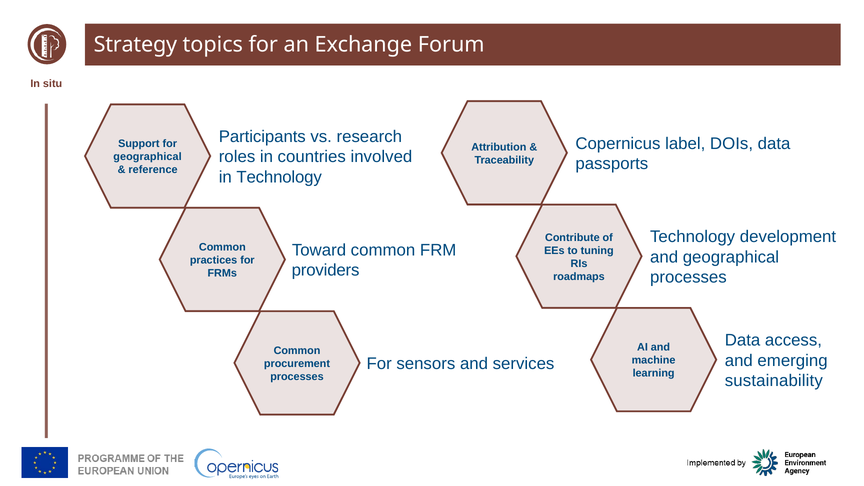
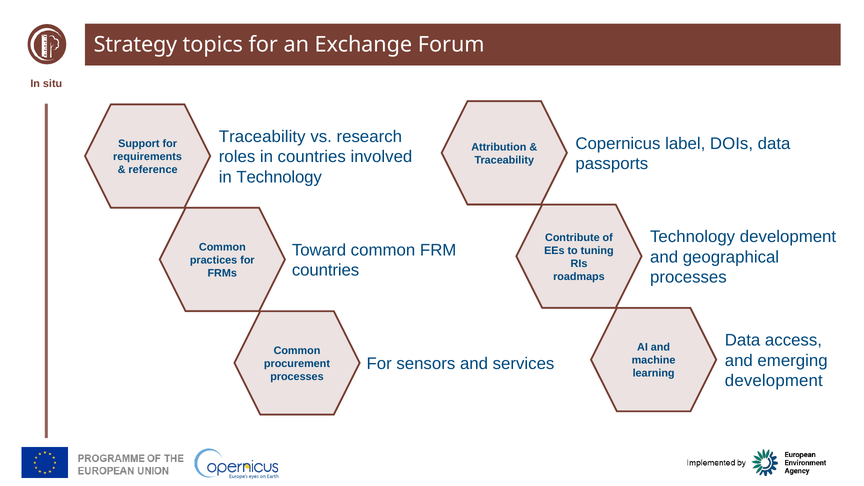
Participants: Participants -> Traceability (262, 137)
geographical: geographical -> requirements (148, 157)
providers: providers -> countries (326, 270)
sustainability: sustainability -> development (774, 381)
